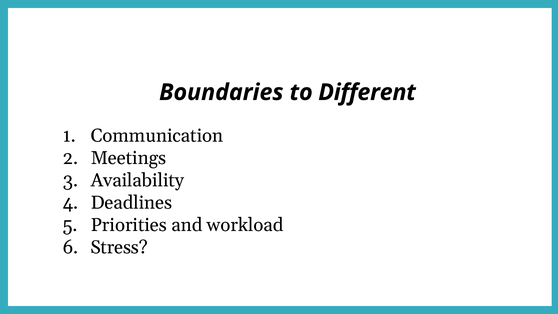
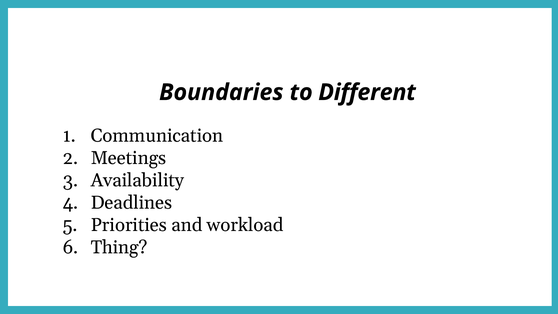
Stress: Stress -> Thing (119, 247)
